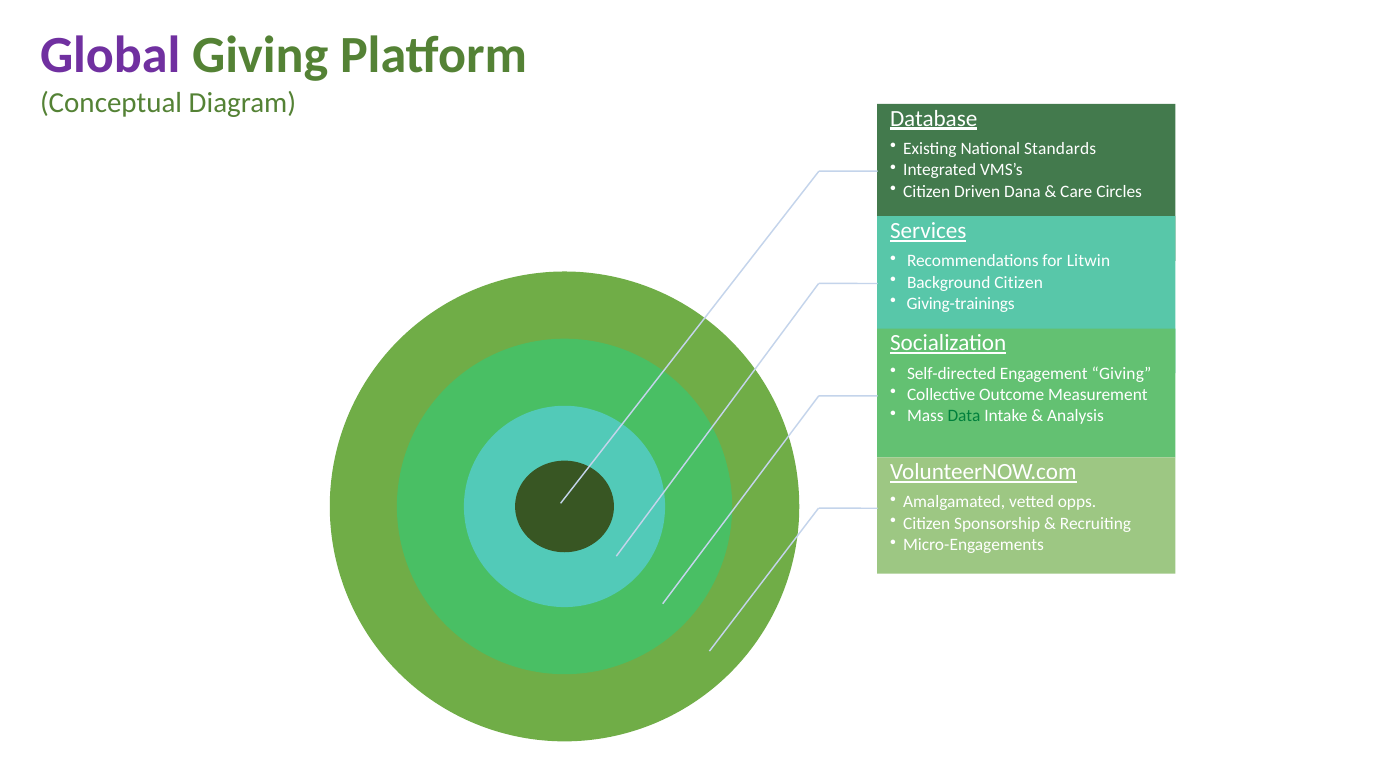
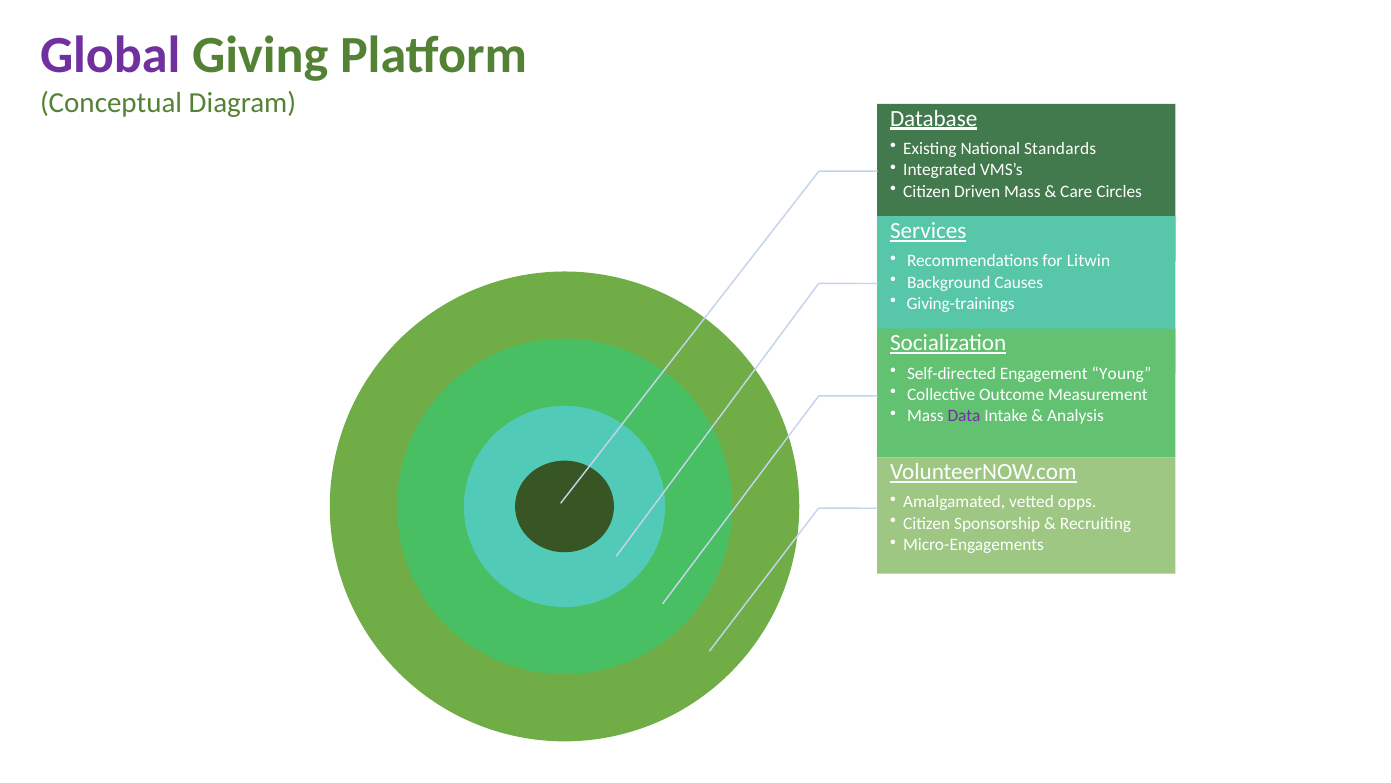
Driven Dana: Dana -> Mass (1022, 191)
Background Citizen: Citizen -> Causes (1019, 282)
Engagement Giving: Giving -> Young (1121, 373)
Data colour: green -> purple (964, 416)
